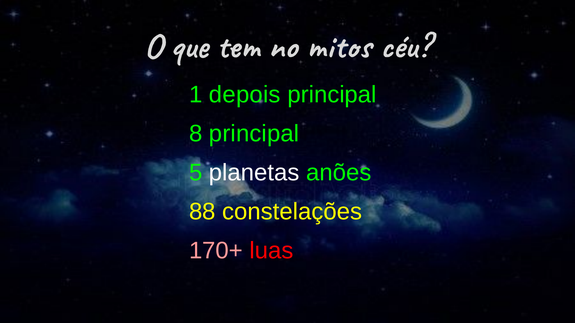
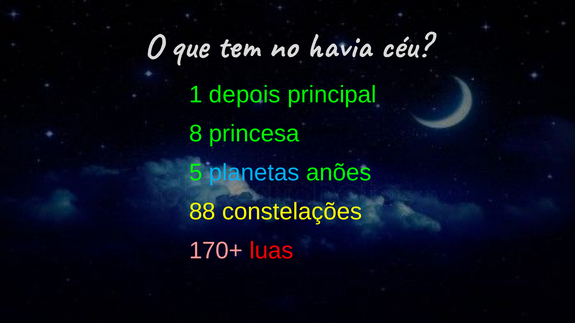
mitos: mitos -> havia (338, 46)
8 principal: principal -> princesa (254, 134)
planetas colour: white -> light blue (254, 173)
